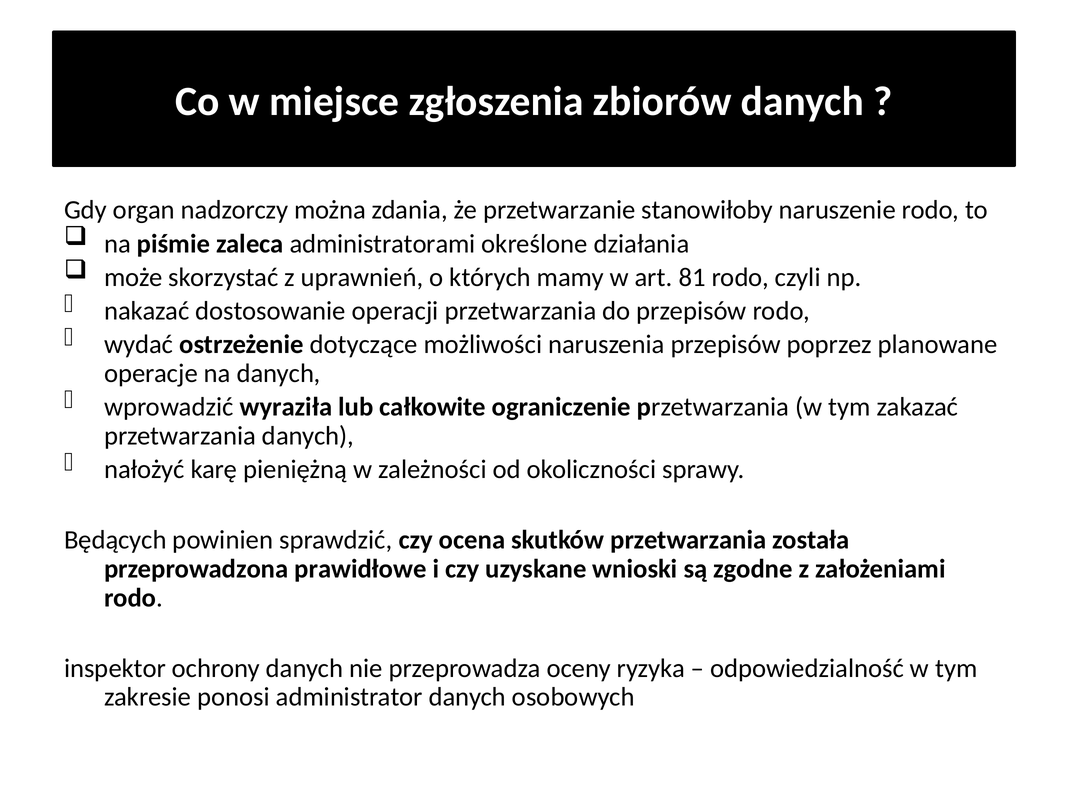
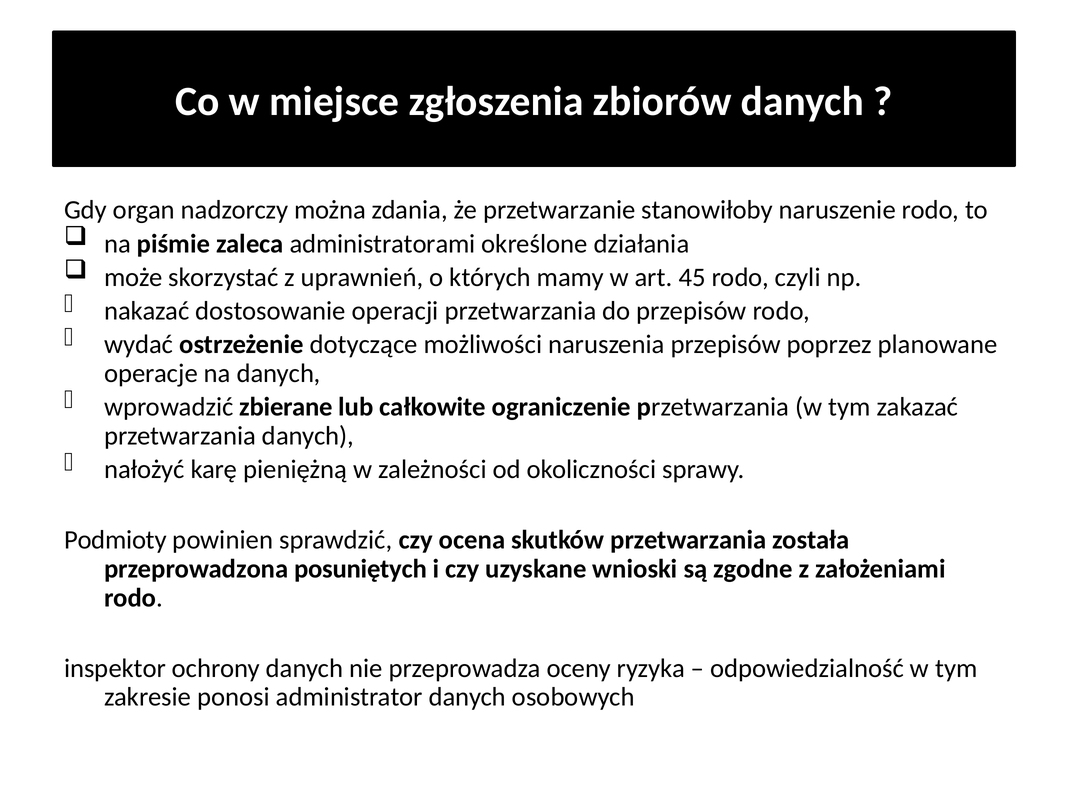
81: 81 -> 45 (692, 277)
wyraziła: wyraziła -> zbierane (286, 407)
Będących: Będących -> Podmioty (115, 540)
prawidłowe: prawidłowe -> posuniętych (361, 569)
